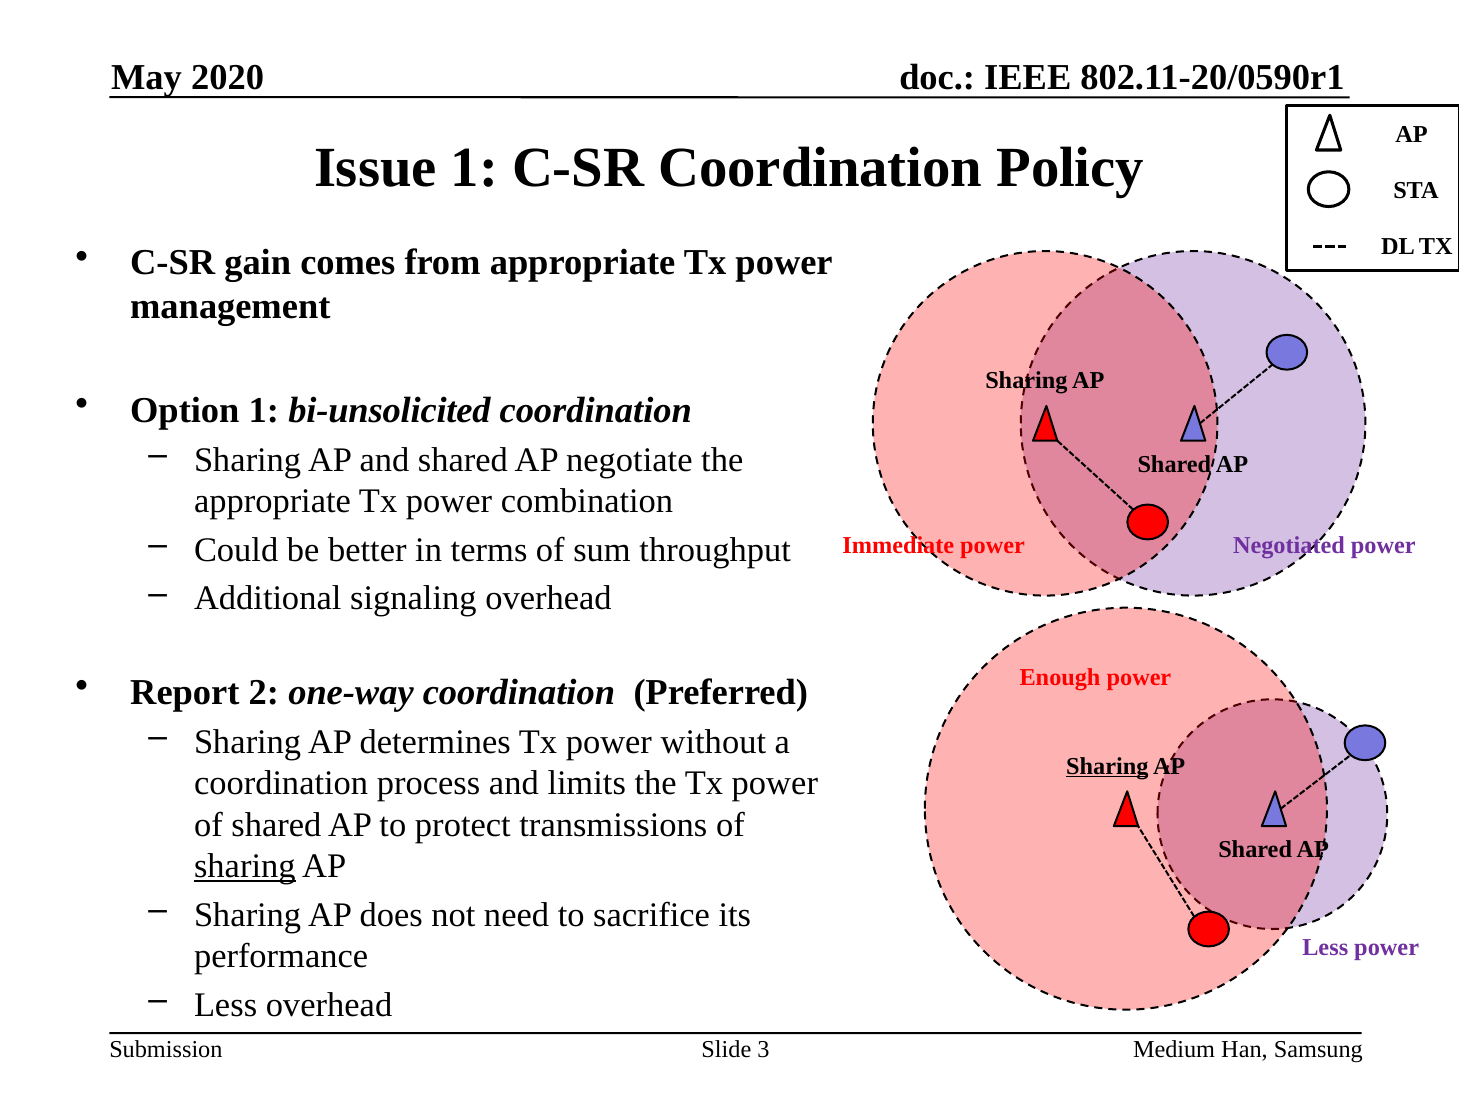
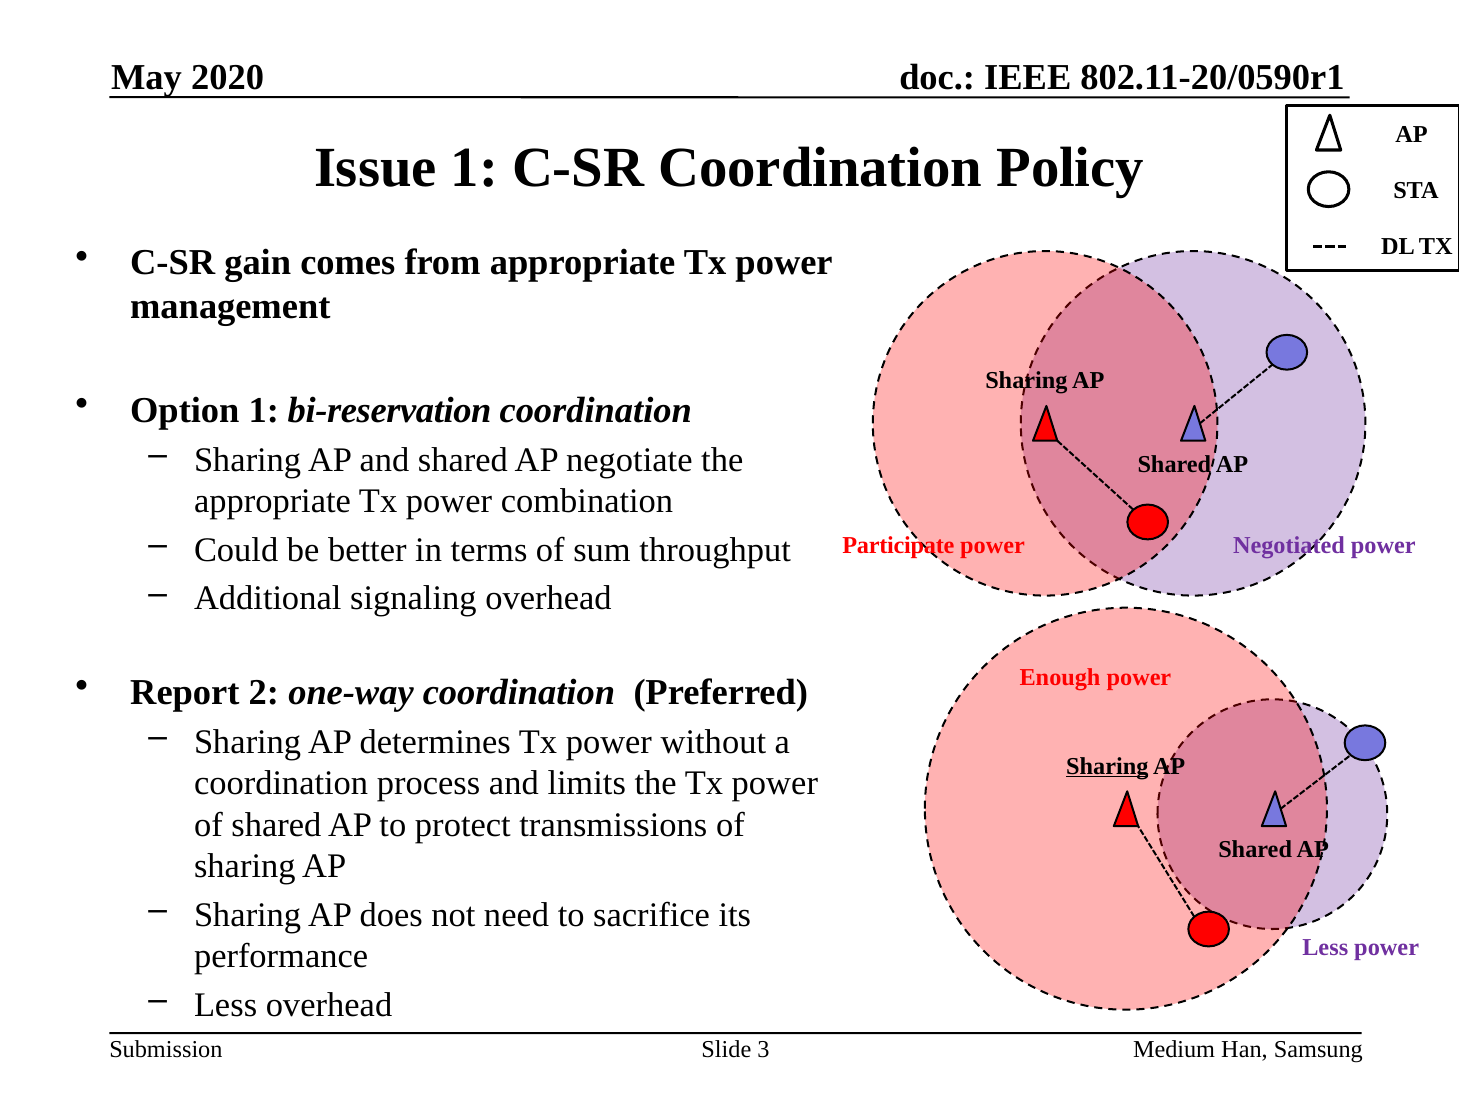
bi-unsolicited: bi-unsolicited -> bi-reservation (390, 410)
Immediate: Immediate -> Participate (898, 546)
sharing underline: present -> none (245, 866)
